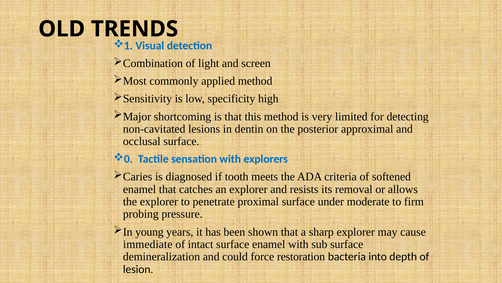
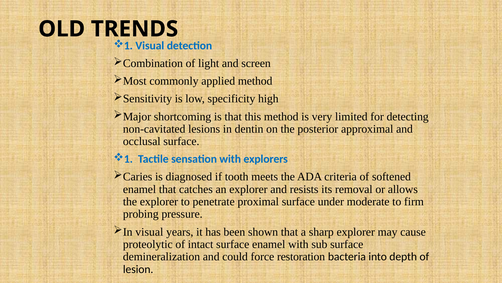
0: 0 -> 1 (128, 159)
young: young -> visual (149, 231)
immediate: immediate -> proteolytic (148, 244)
